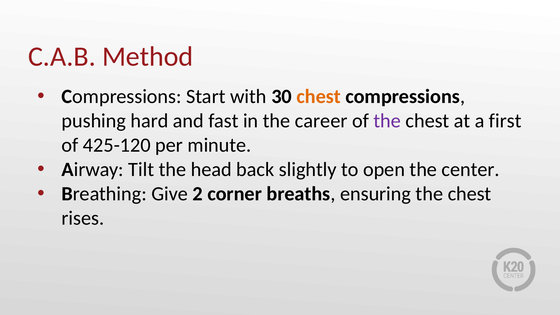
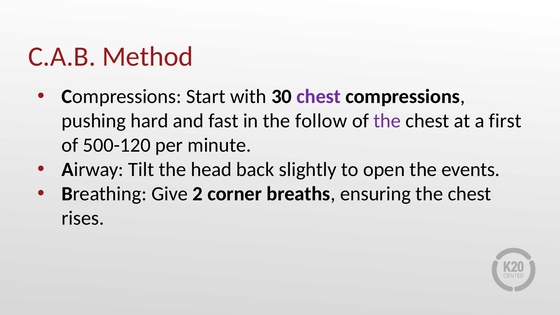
chest colour: orange -> purple (319, 97)
career: career -> follow (321, 121)
425-120: 425-120 -> 500-120 (117, 145)
center: center -> events (471, 170)
